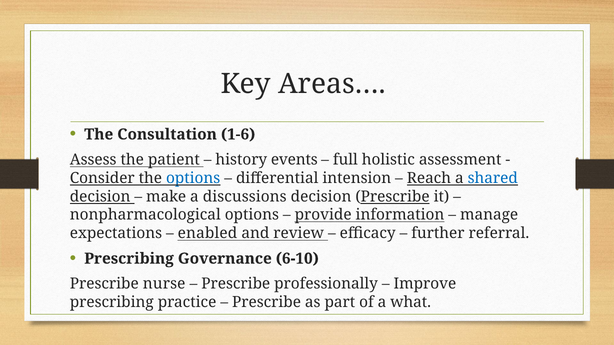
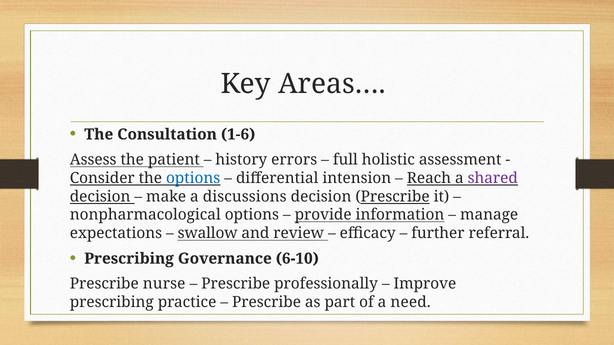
events: events -> errors (294, 160)
shared colour: blue -> purple (493, 178)
enabled: enabled -> swallow (208, 234)
what: what -> need (411, 303)
